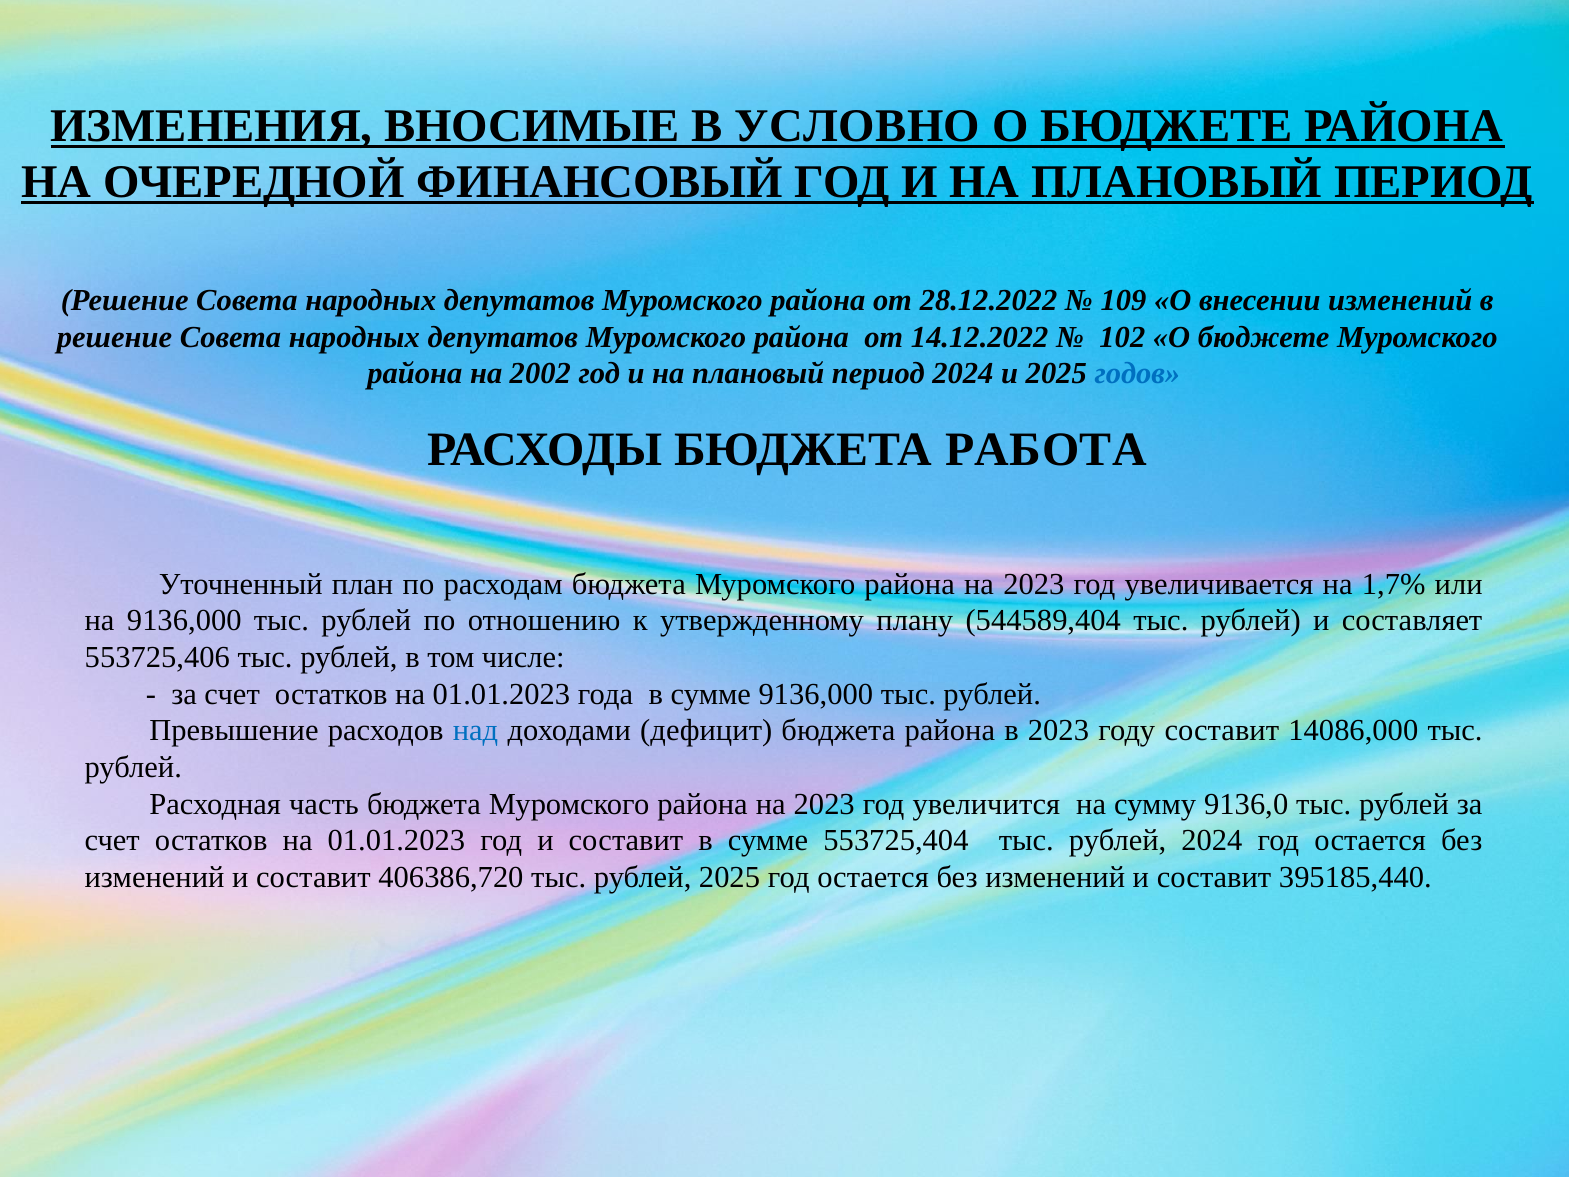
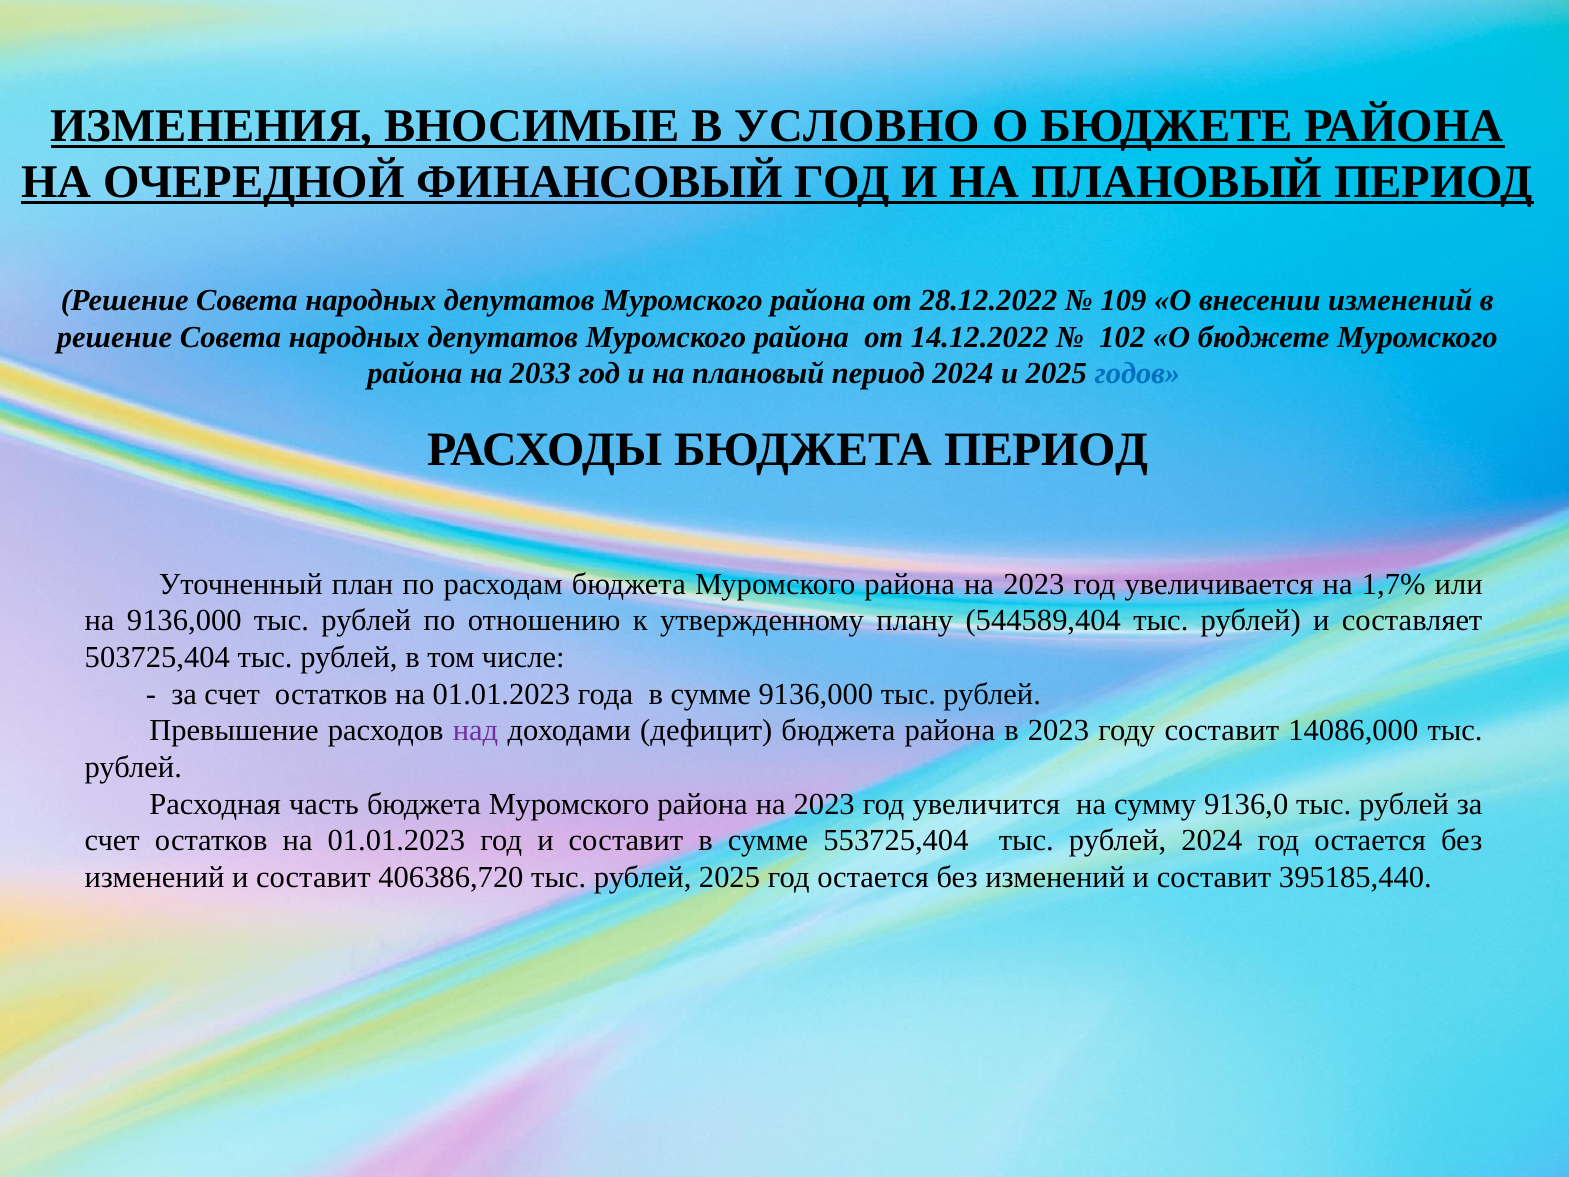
2002: 2002 -> 2033 (540, 374)
БЮДЖЕТА РАБОТА: РАБОТА -> ПЕРИОД (1046, 450)
553725,406: 553725,406 -> 503725,404 (157, 657)
над colour: blue -> purple (476, 731)
